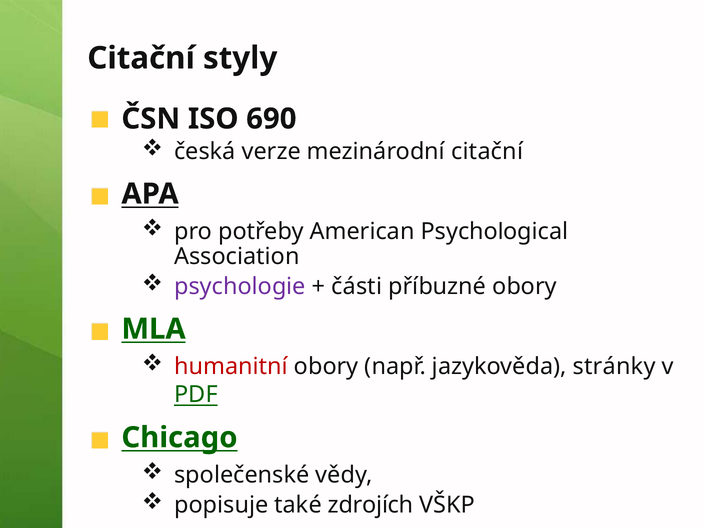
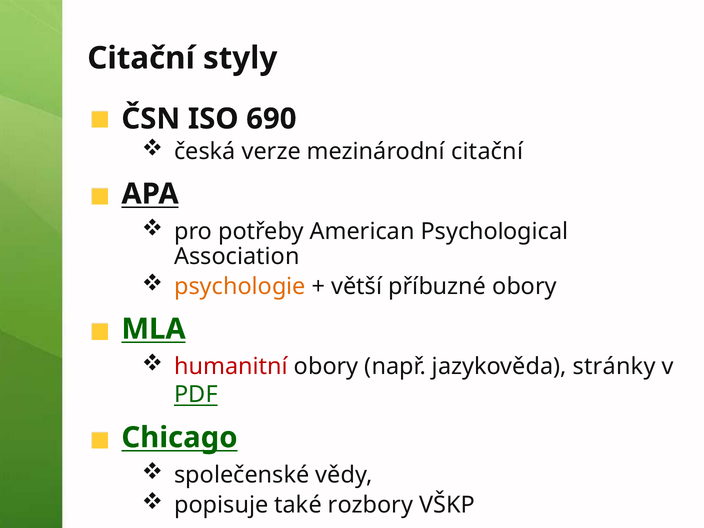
psychologie colour: purple -> orange (240, 287)
části: části -> větší (357, 287)
zdrojích: zdrojích -> rozbory (370, 505)
